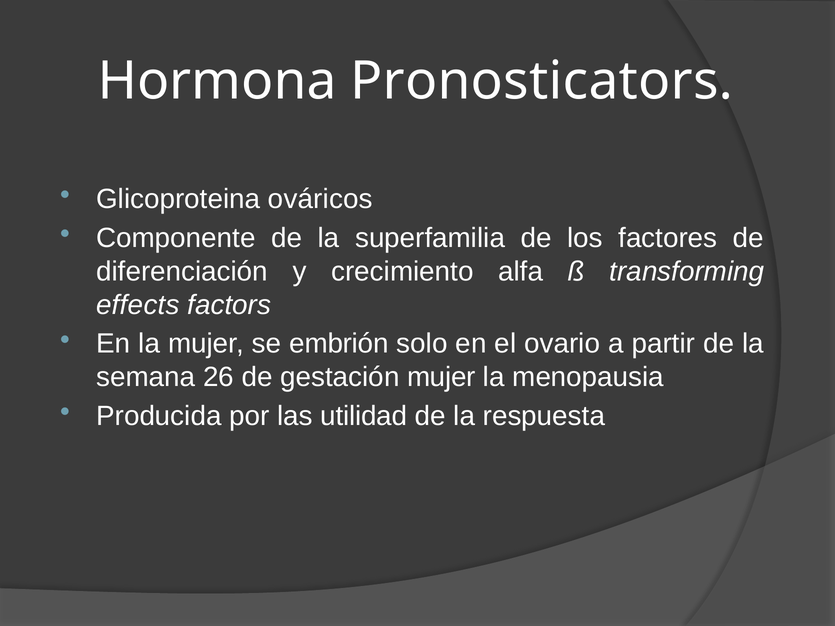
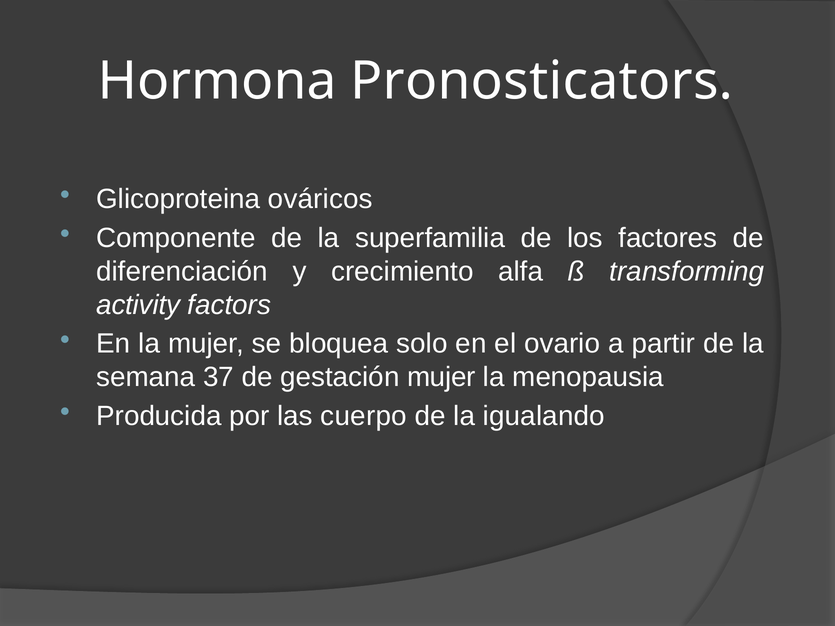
effects: effects -> activity (138, 305)
embrión: embrión -> bloquea (339, 344)
26: 26 -> 37 (218, 377)
utilidad: utilidad -> cuerpo (364, 416)
respuesta: respuesta -> igualando (544, 416)
